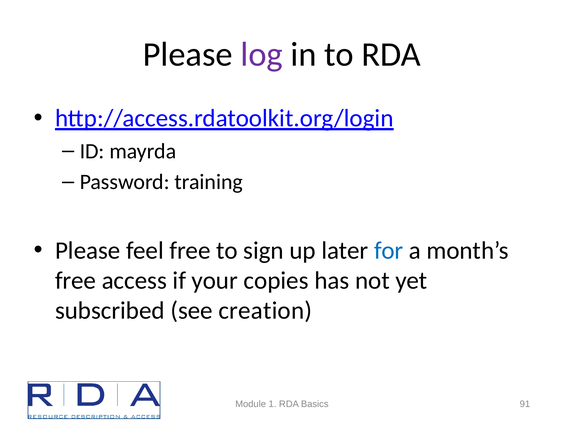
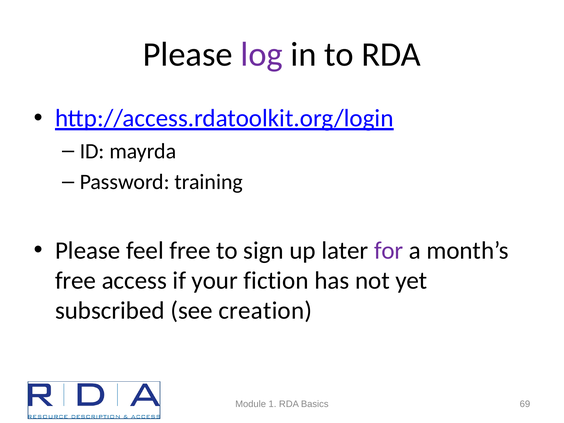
for colour: blue -> purple (389, 251)
copies: copies -> fiction (276, 281)
91: 91 -> 69 (525, 404)
